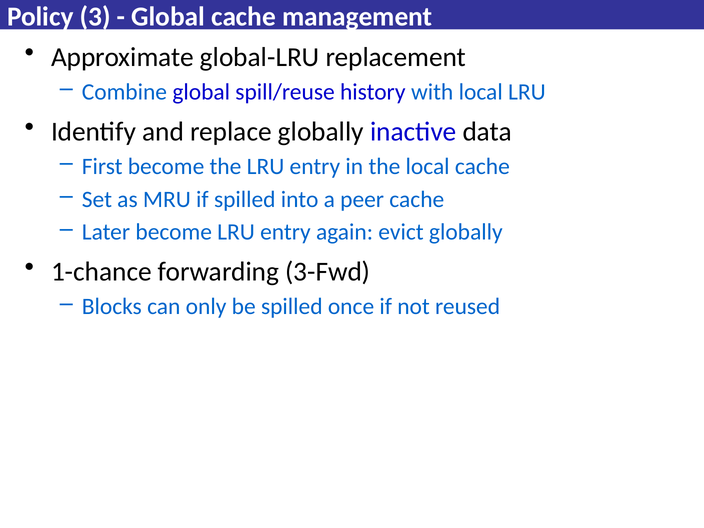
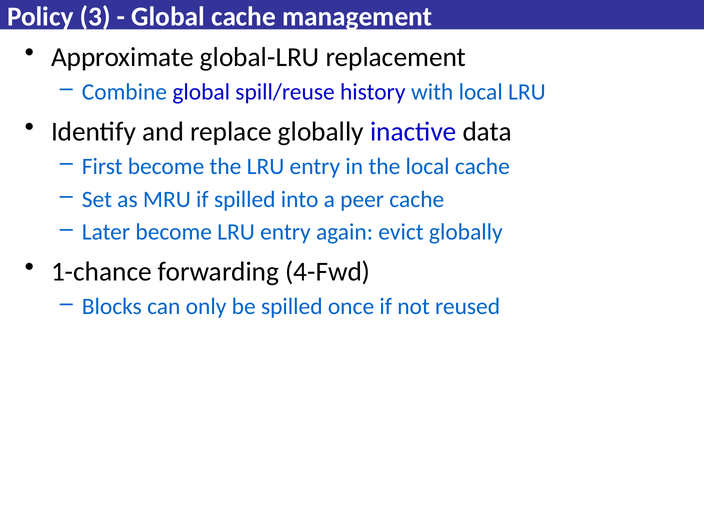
3-Fwd: 3-Fwd -> 4-Fwd (328, 272)
